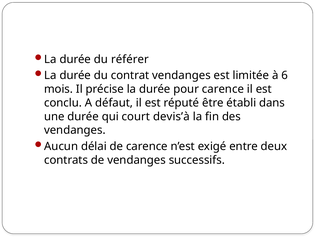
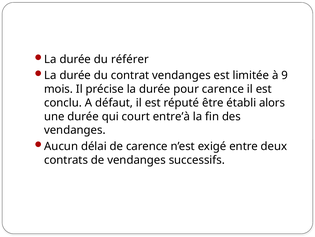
6: 6 -> 9 (285, 75)
dans: dans -> alors (272, 103)
devis’à: devis’à -> entre’à (171, 116)
